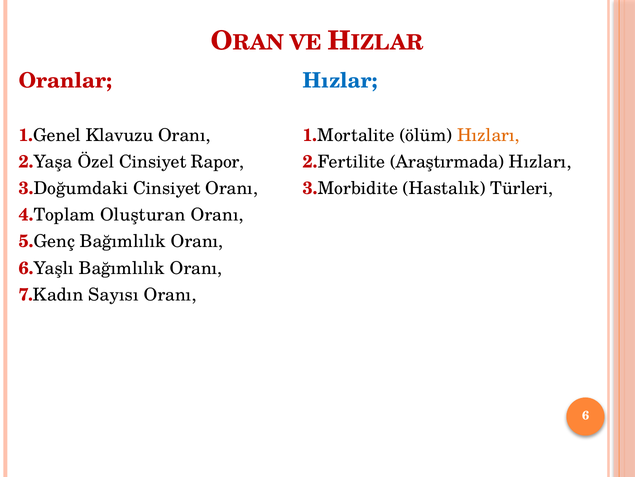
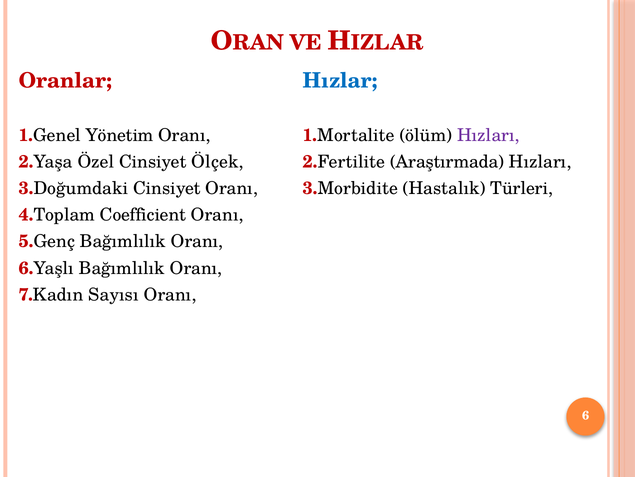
Klavuzu: Klavuzu -> Yönetim (120, 135)
Hızları colour: orange -> purple (488, 135)
Rapor: Rapor -> Ölçek (218, 162)
Oluşturan: Oluşturan -> Coefficient (143, 215)
